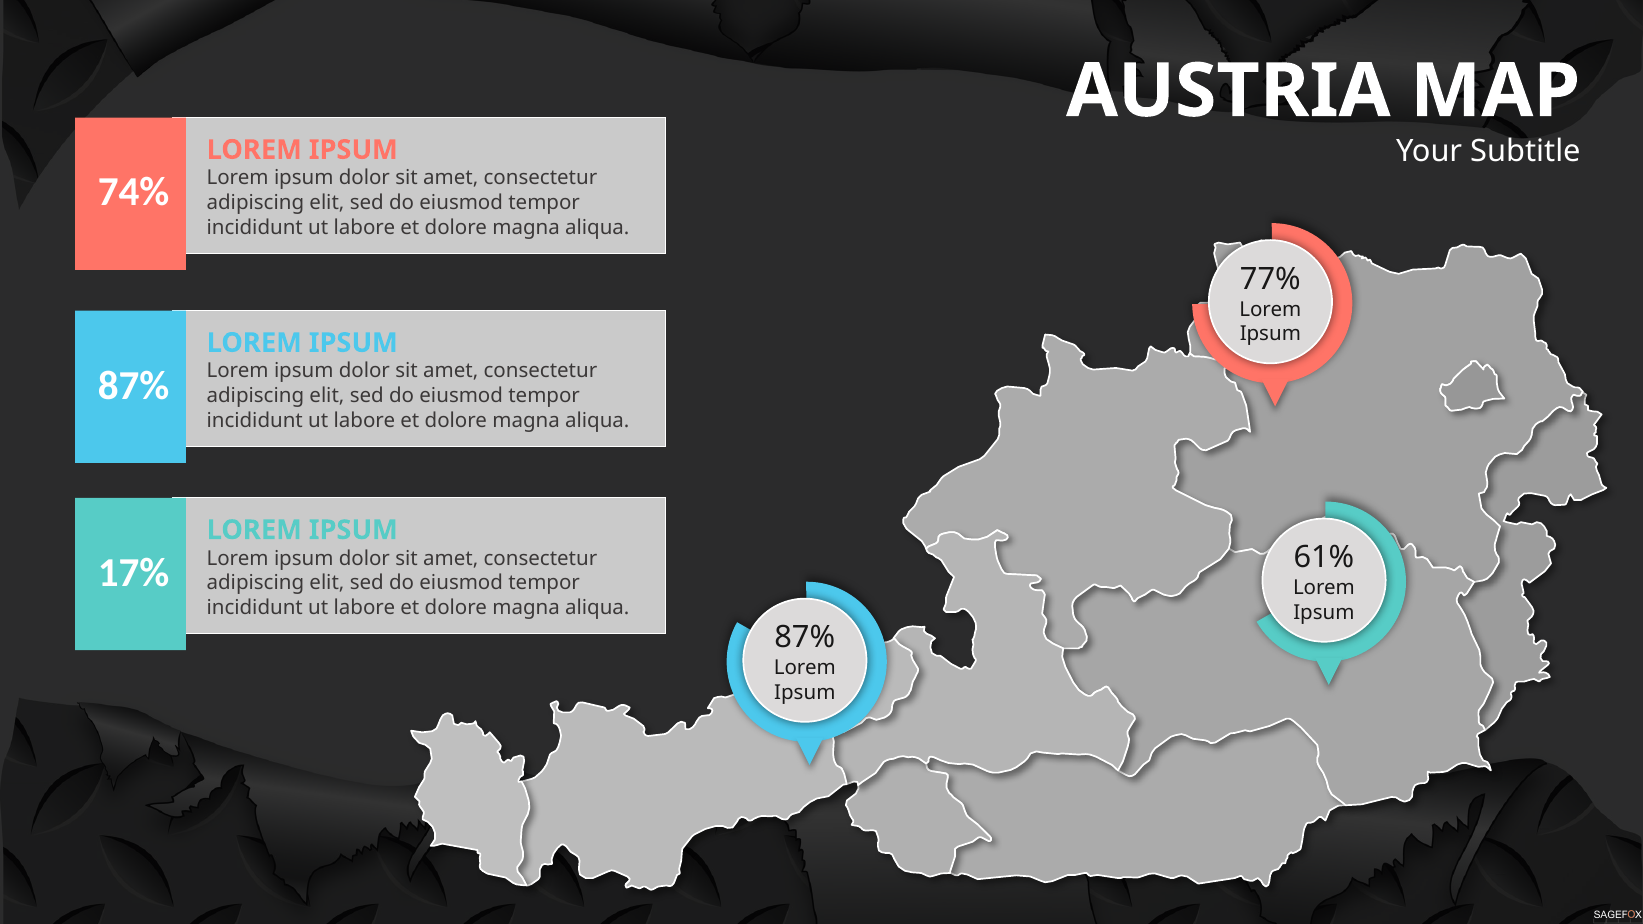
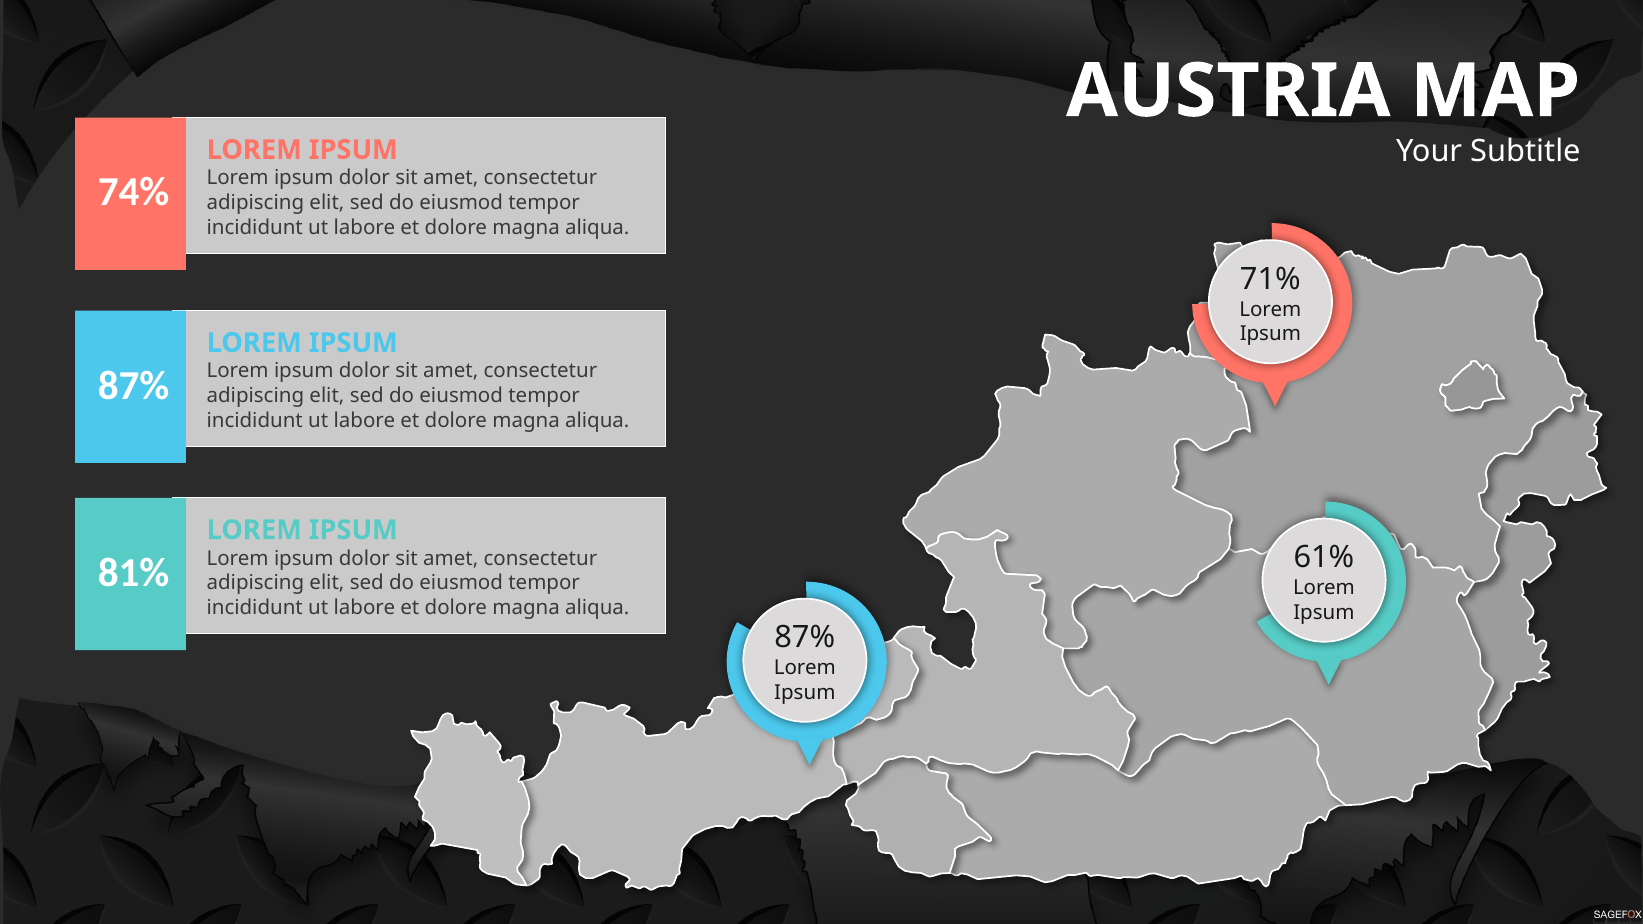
77%: 77% -> 71% (1270, 279)
17%: 17% -> 81% (134, 573)
